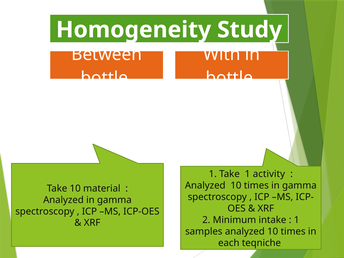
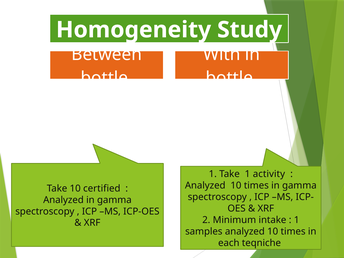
material: material -> certified (102, 188)
